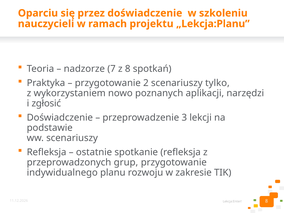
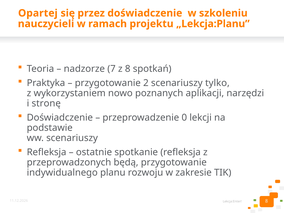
Oparciu: Oparciu -> Opartej (38, 13)
zgłosić: zgłosić -> stronę (46, 103)
3: 3 -> 0 (184, 118)
grup: grup -> będą (126, 162)
